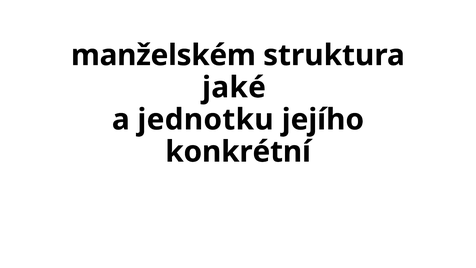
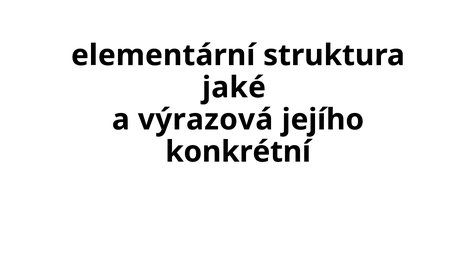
manželském: manželském -> elementární (163, 55)
jednotku: jednotku -> výrazová (206, 120)
